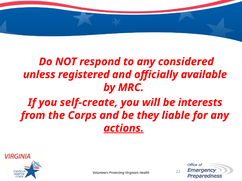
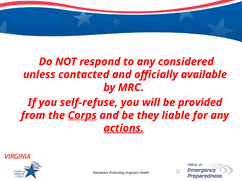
registered: registered -> contacted (84, 75)
self-create: self-create -> self-refuse (89, 103)
interests: interests -> provided (200, 103)
Corps underline: none -> present (82, 116)
